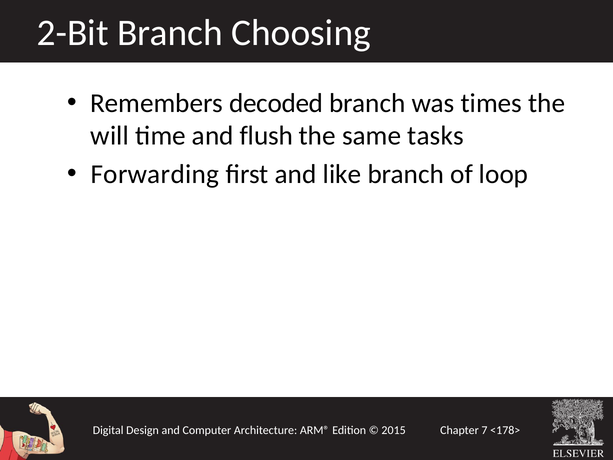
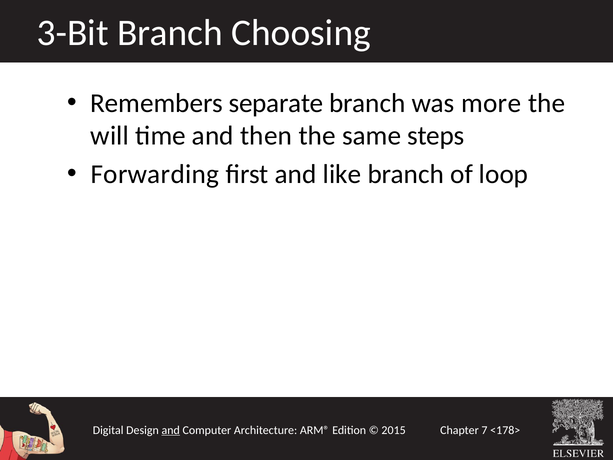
2-Bit: 2-Bit -> 3-Bit (73, 33)
decoded: decoded -> separate (276, 103)
times: times -> more (491, 103)
flush: flush -> then (266, 136)
tasks: tasks -> steps (436, 136)
and underline: none -> present (171, 430)
